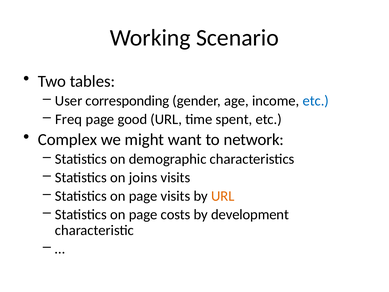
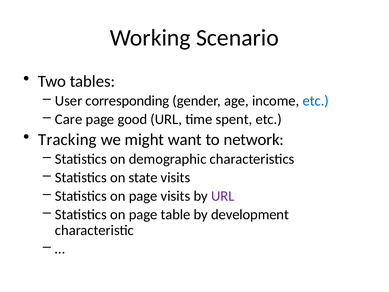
Freq: Freq -> Care (69, 119)
Complex: Complex -> Tracking (67, 139)
joins: joins -> state (143, 177)
URL colour: orange -> purple (223, 196)
costs: costs -> table (176, 214)
